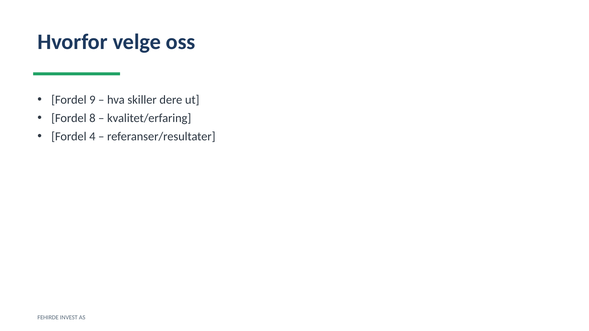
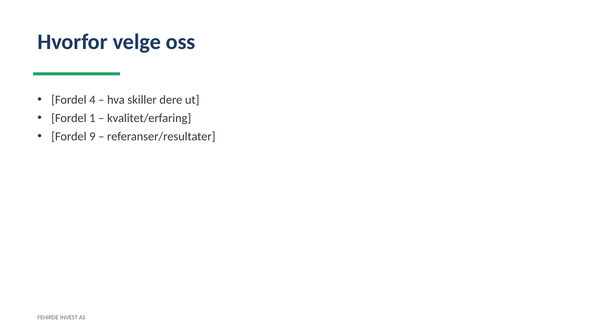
9: 9 -> 4 (92, 100)
8: 8 -> 1 (92, 118)
4: 4 -> 9 (92, 137)
